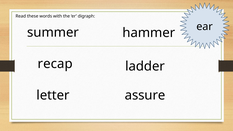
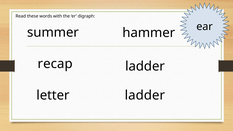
assure: assure -> ladder (145, 95)
